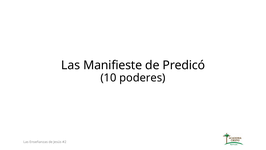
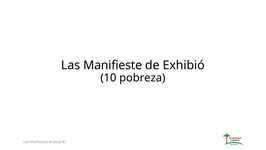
Predicó: Predicó -> Exhibió (184, 65)
poderes: poderes -> pobreza (142, 78)
